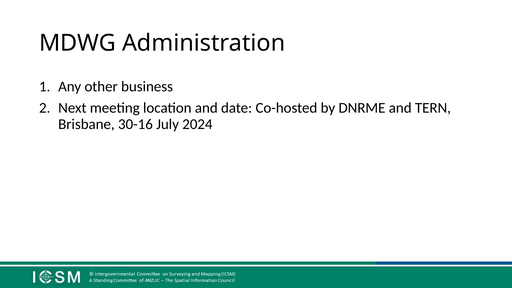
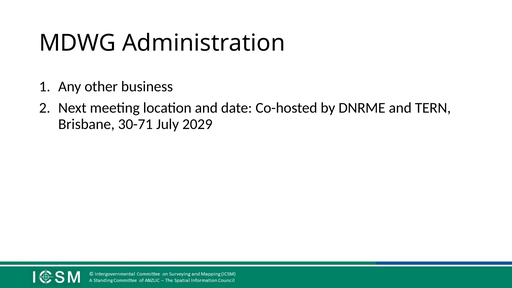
30-16: 30-16 -> 30-71 (135, 124)
2024: 2024 -> 2029 (197, 124)
